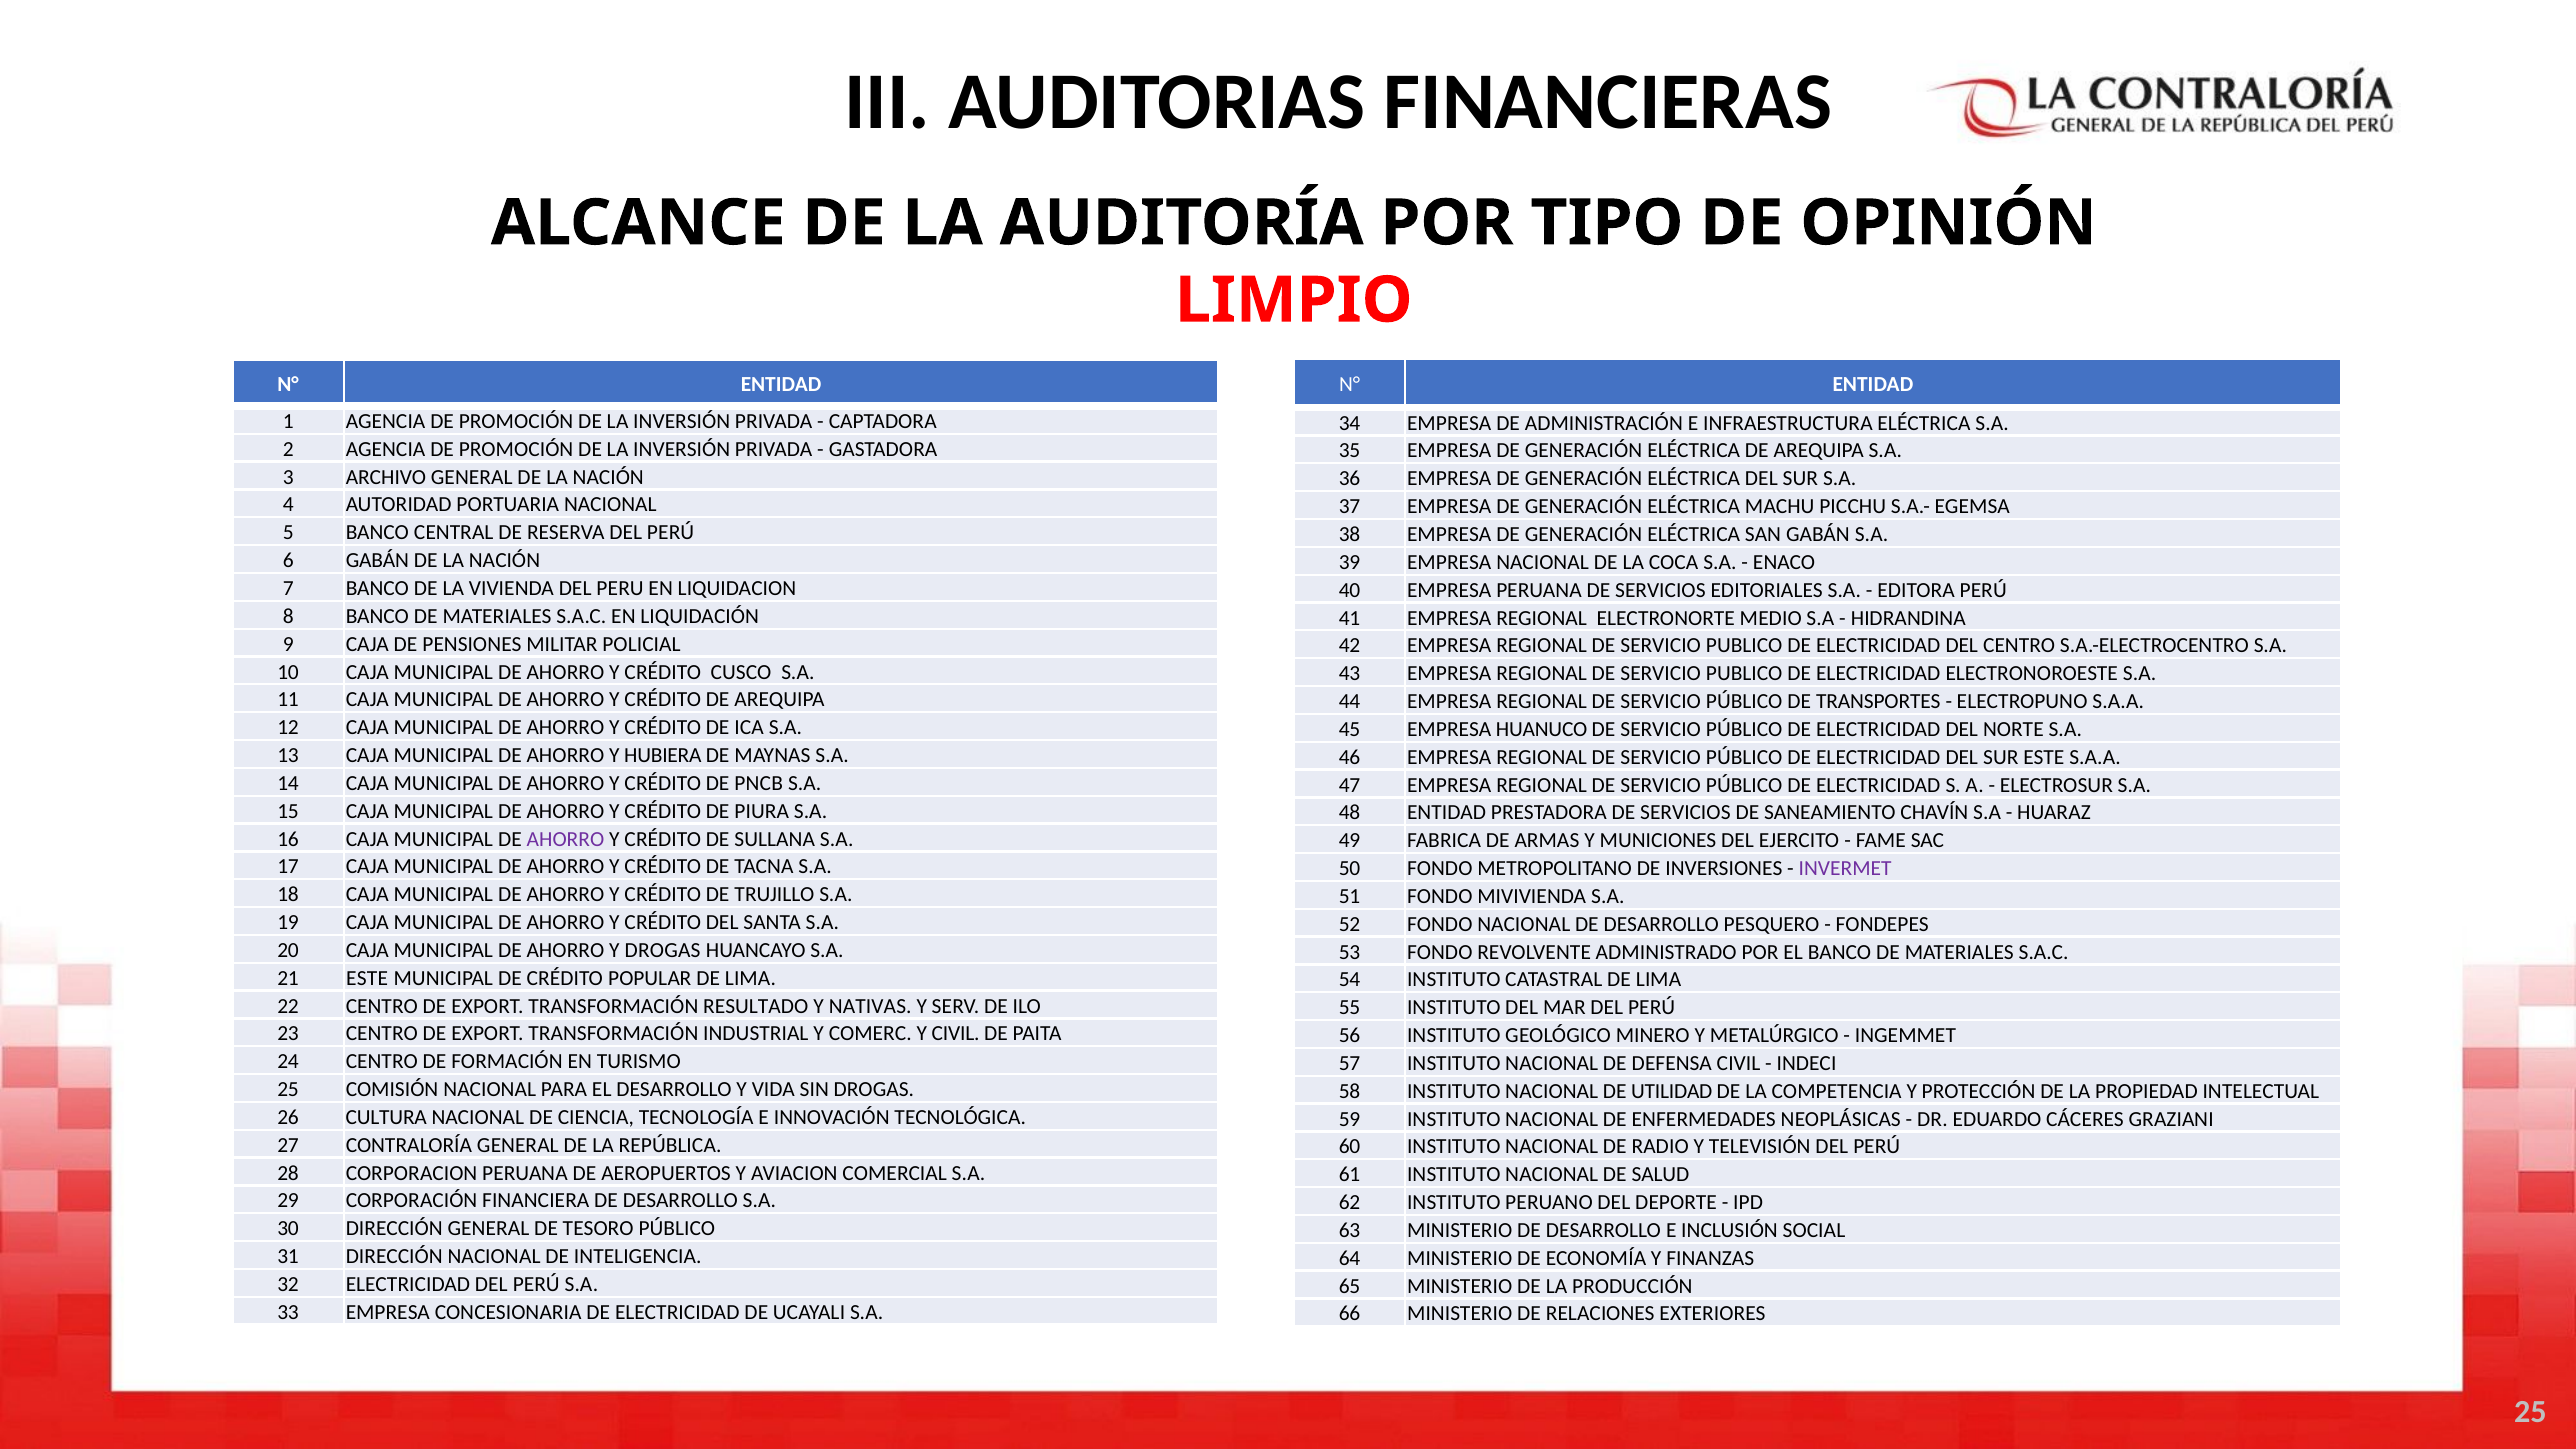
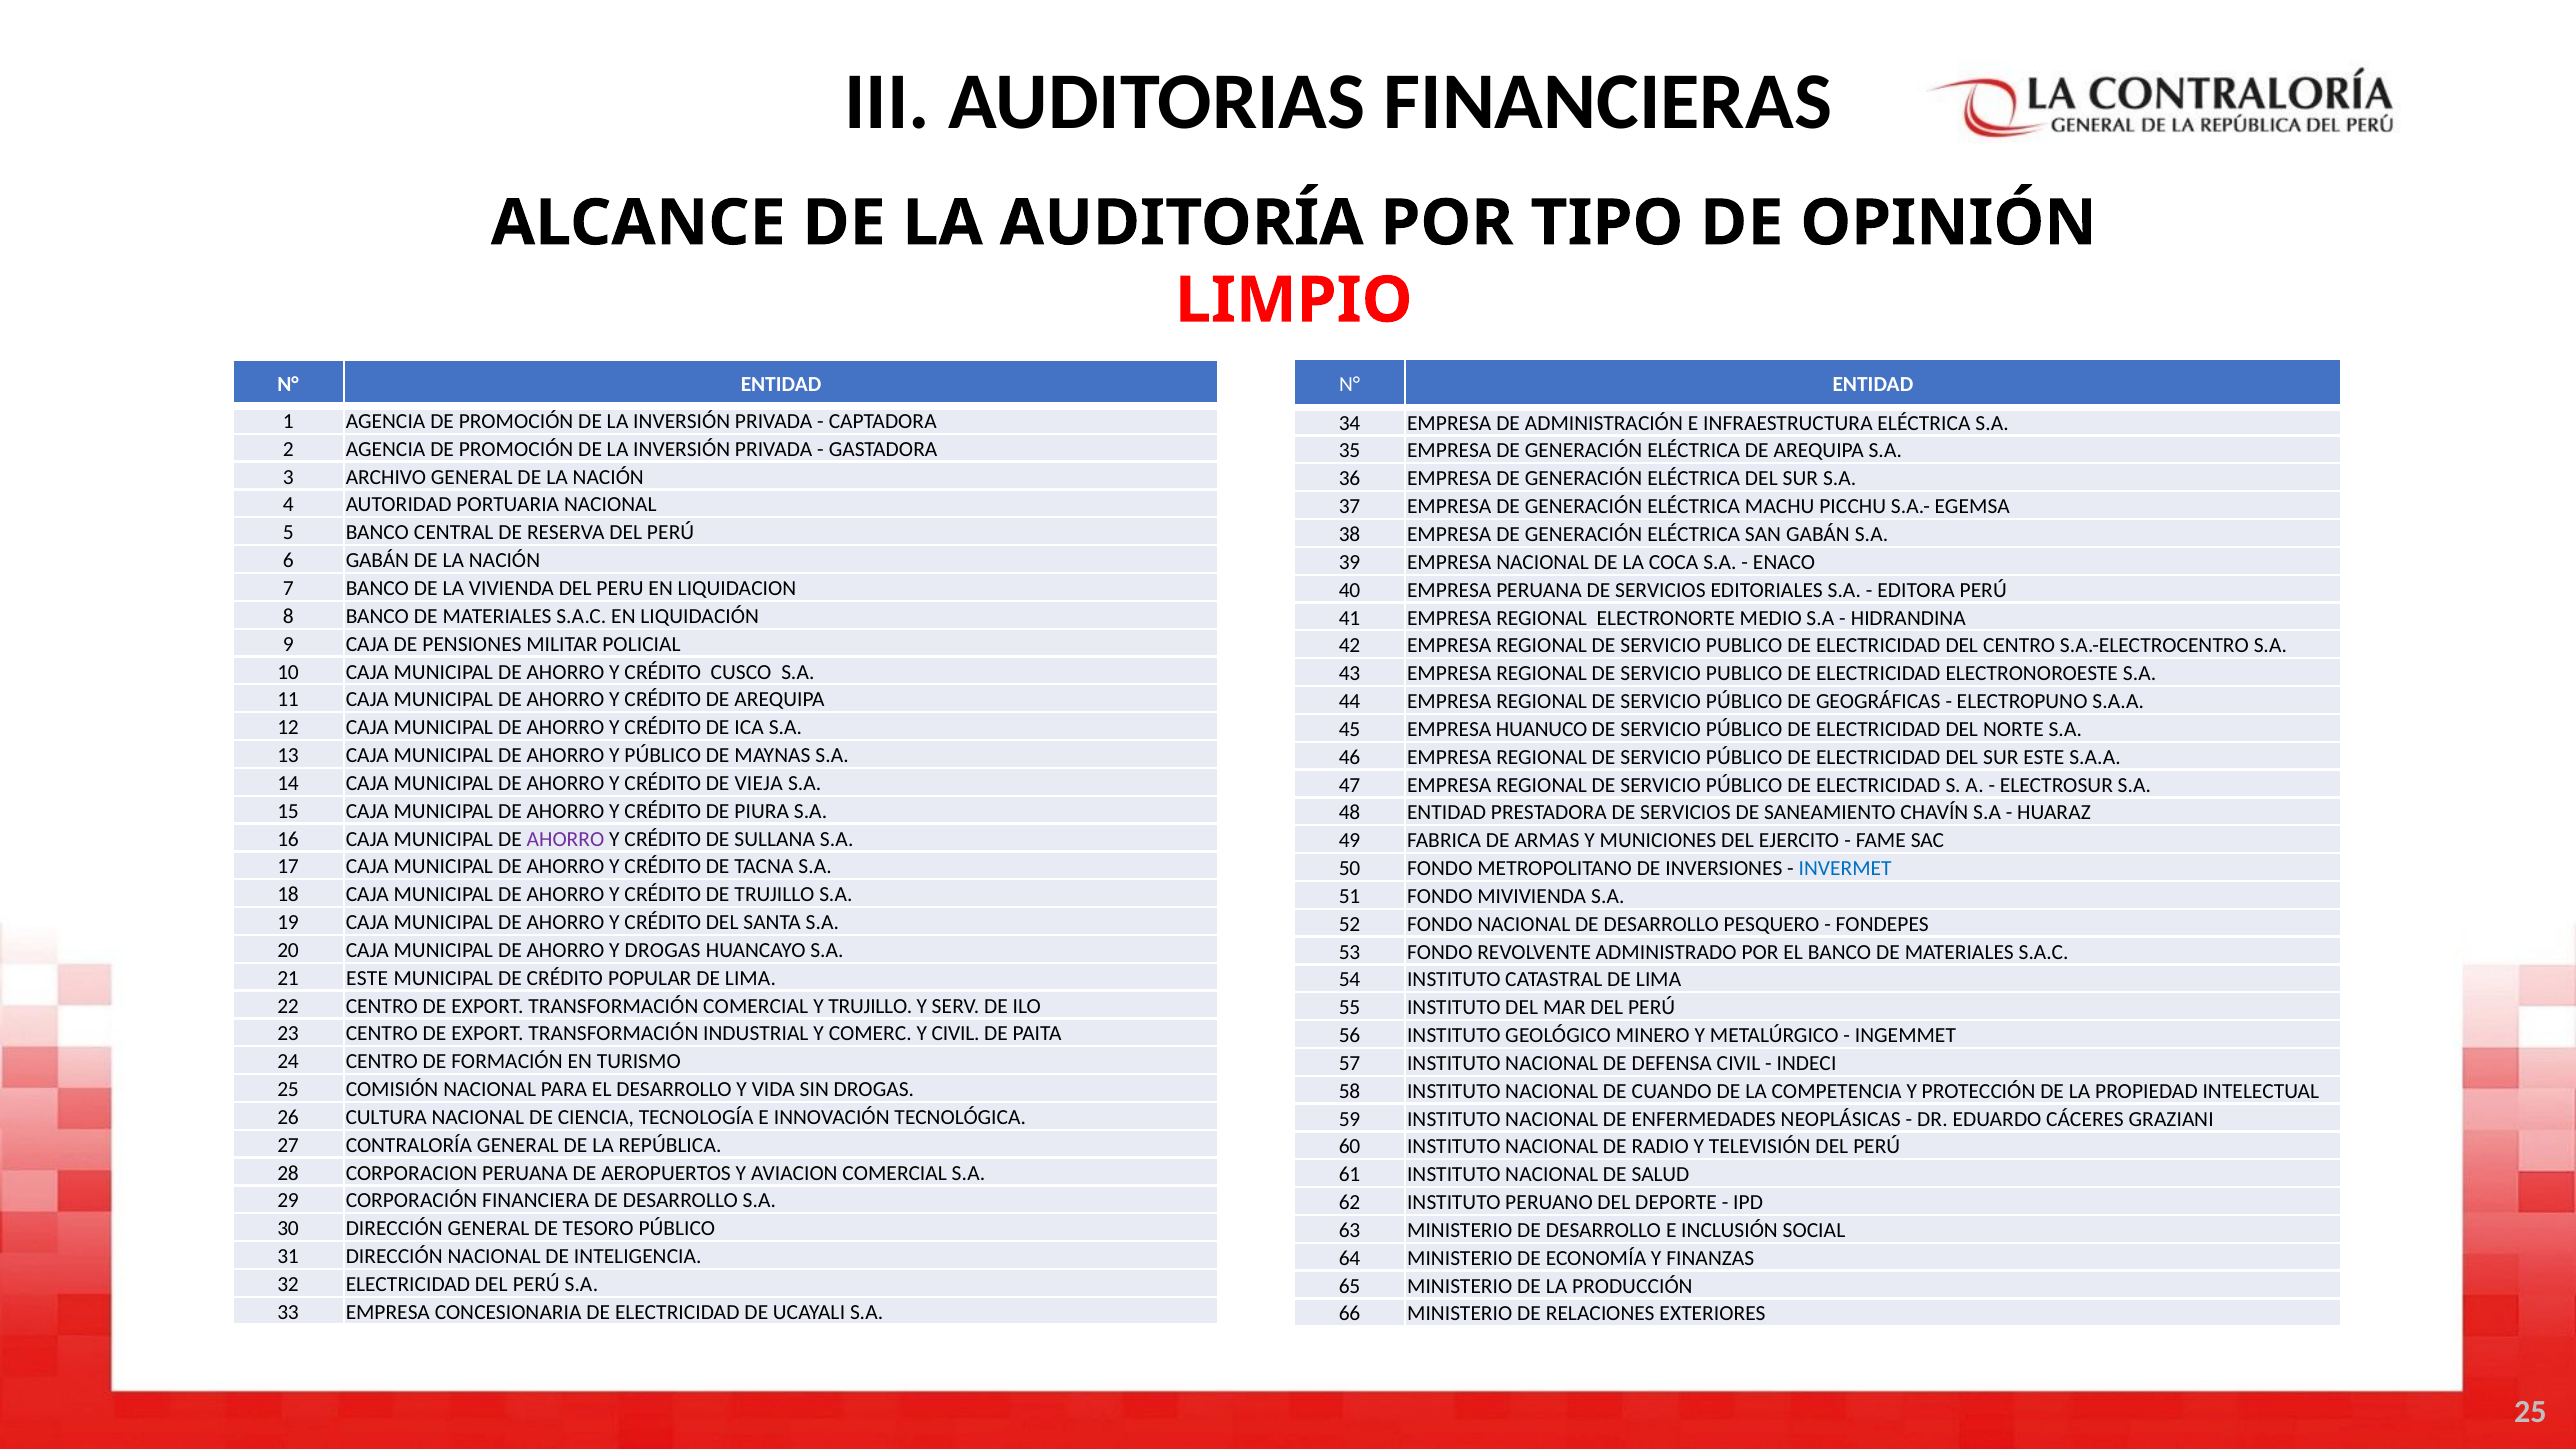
TRANSPORTES: TRANSPORTES -> GEOGRÁFICAS (1878, 701)
Y HUBIERA: HUBIERA -> PÚBLICO (663, 755)
PNCB: PNCB -> VIEJA (759, 783)
INVERMET colour: purple -> blue (1845, 868)
TRANSFORMACIÓN RESULTADO: RESULTADO -> COMERCIAL (756, 1006)
Y NATIVAS: NATIVAS -> TRUJILLO (870, 1006)
UTILIDAD: UTILIDAD -> CUANDO (1672, 1091)
